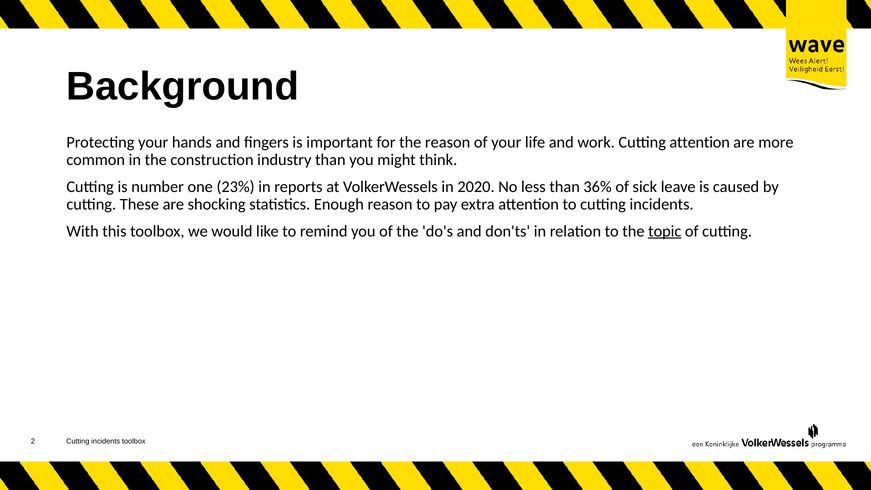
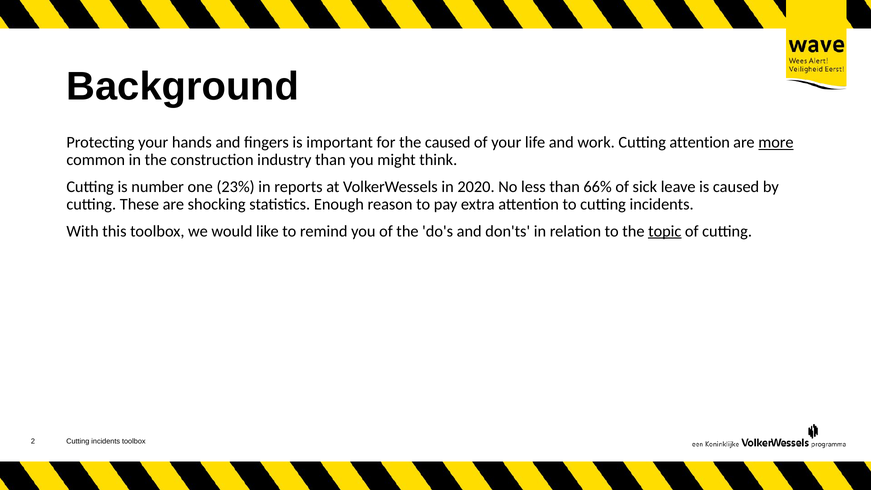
the reason: reason -> caused (448, 142)
more underline: none -> present (776, 142)
36%: 36% -> 66% (598, 187)
